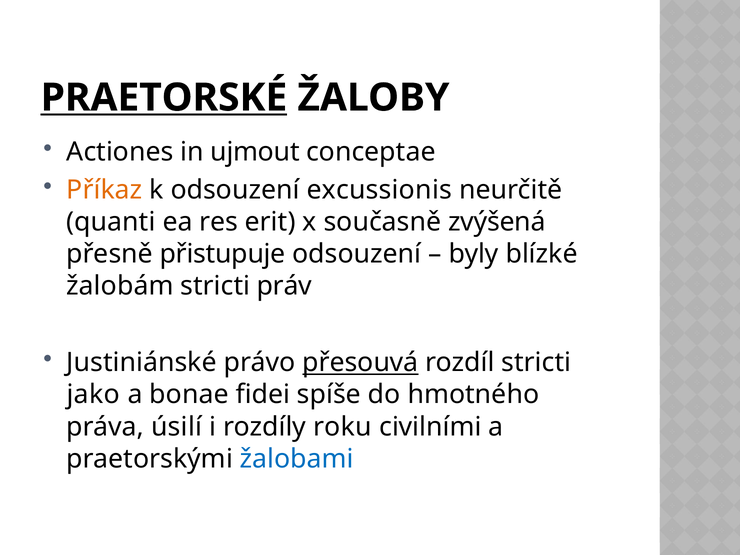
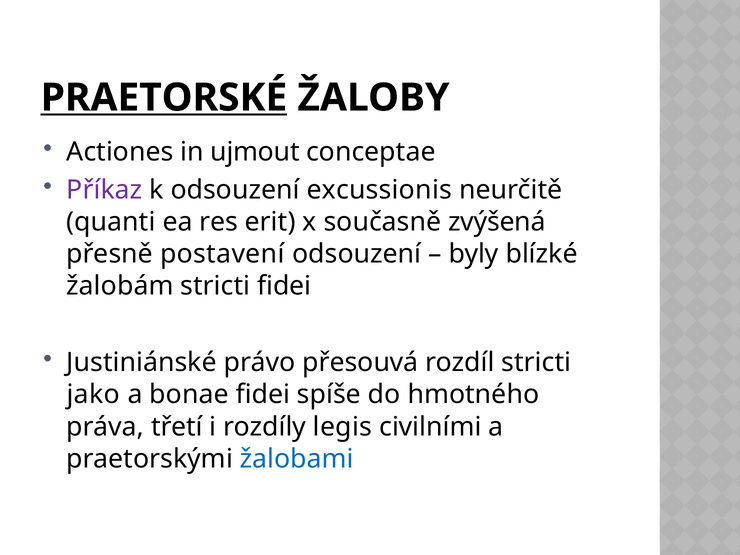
Příkaz colour: orange -> purple (104, 190)
přistupuje: přistupuje -> postavení (222, 254)
stricti práv: práv -> fidei (284, 286)
přesouvá underline: present -> none (360, 363)
úsilí: úsilí -> třetí (177, 427)
roku: roku -> legis (342, 427)
